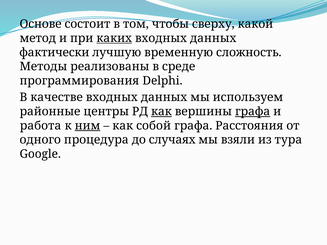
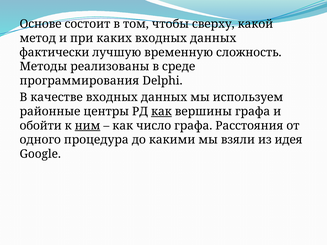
каких underline: present -> none (114, 38)
графа underline: present -> none (253, 112)
работа: работа -> обойти (41, 126)
собой: собой -> число (154, 126)
случаях: случаях -> какими (172, 140)
тура: тура -> идея (288, 140)
